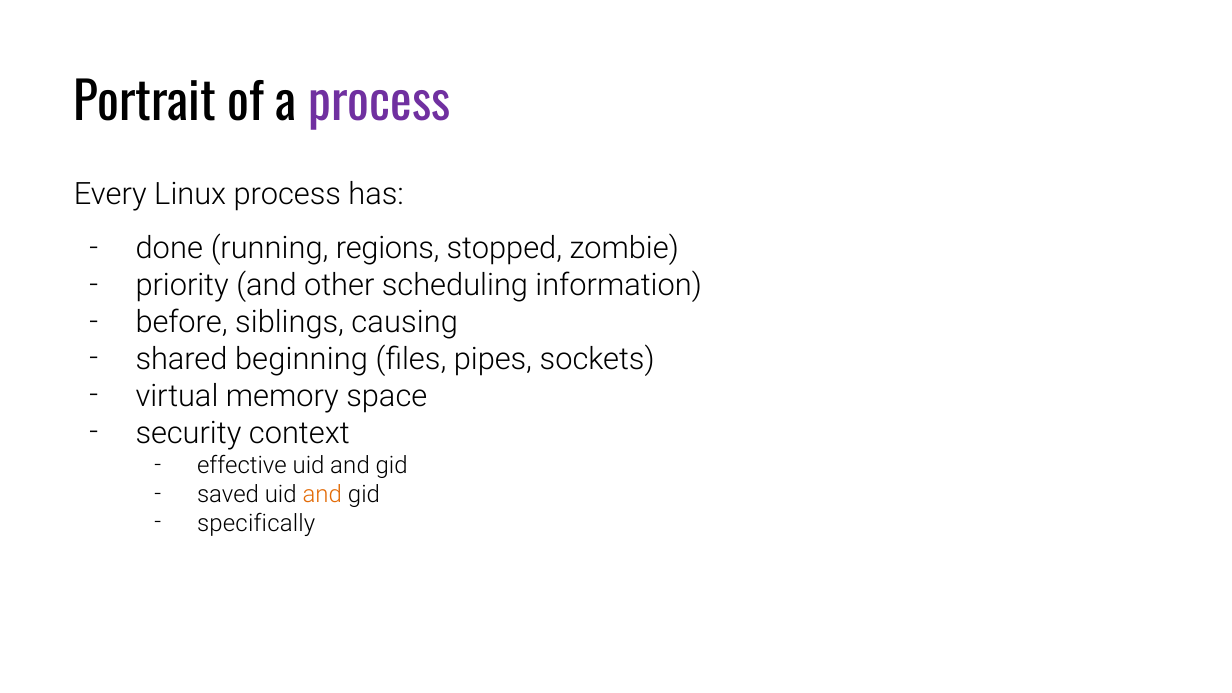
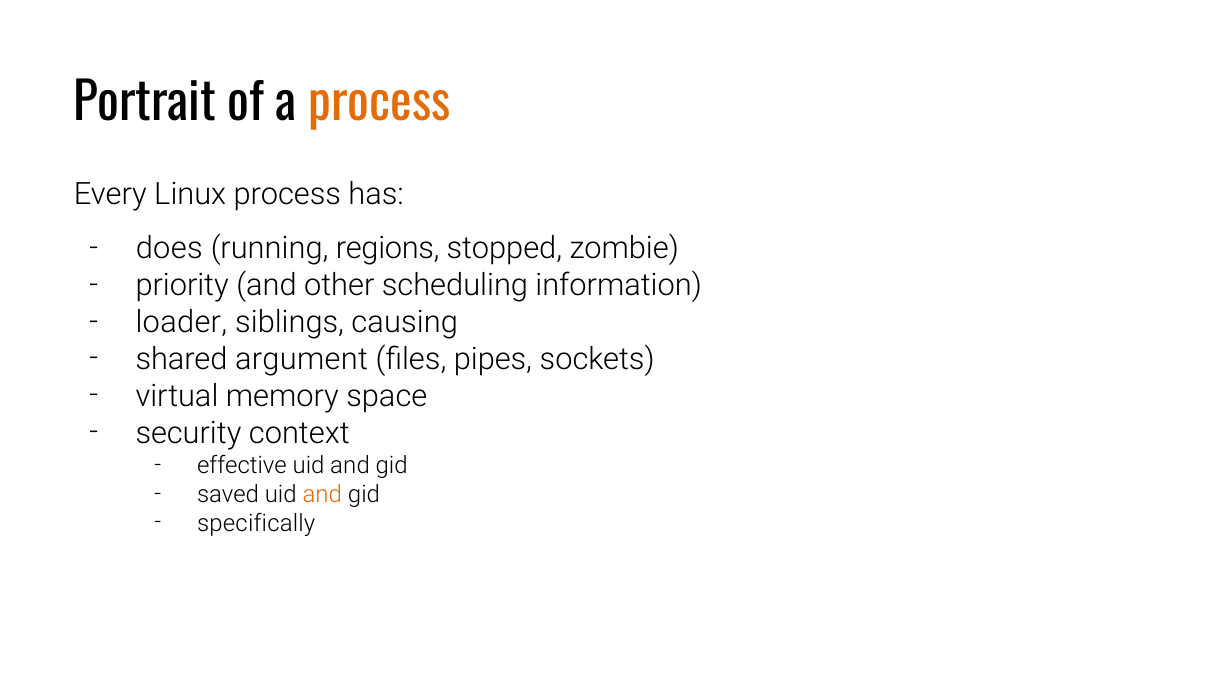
process colour: purple -> orange (380, 104)
done: done -> does (169, 249)
before: before -> loader (181, 323)
beginning: beginning -> argument (301, 360)
